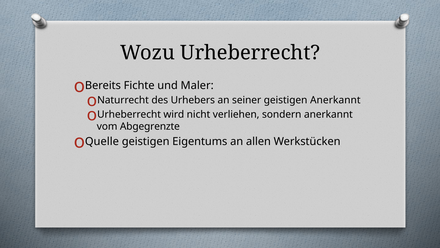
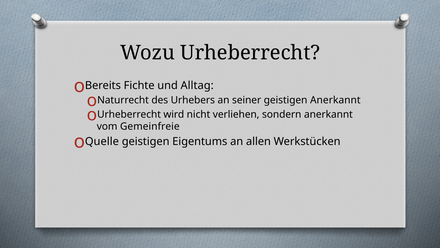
Maler: Maler -> Alltag (197, 86)
Abgegrenzte: Abgegrenzte -> Gemeinfreie (150, 126)
